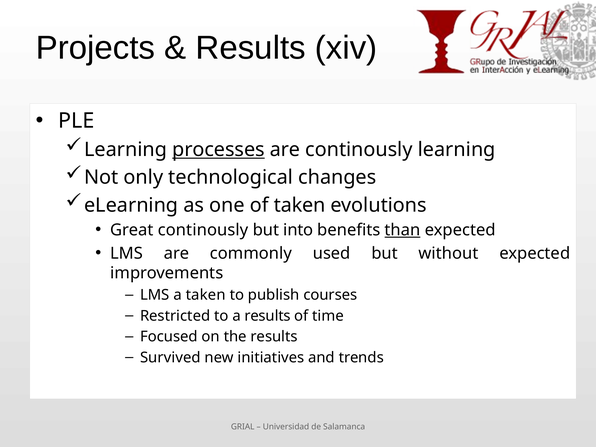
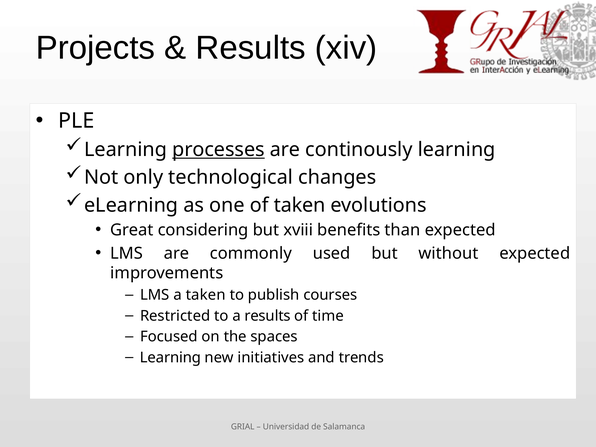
Great continously: continously -> considering (203, 230)
into: into -> xviii (298, 230)
than underline: present -> none (403, 230)
the results: results -> spaces (274, 337)
Survived: Survived -> Learning (170, 357)
